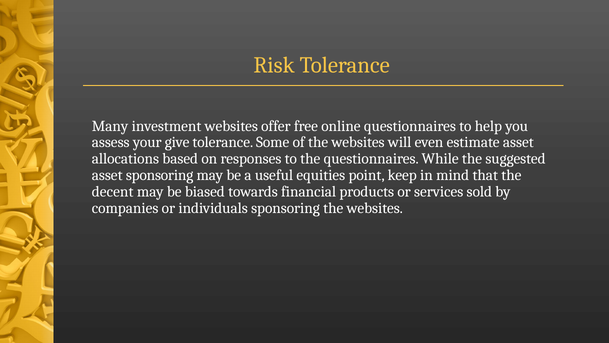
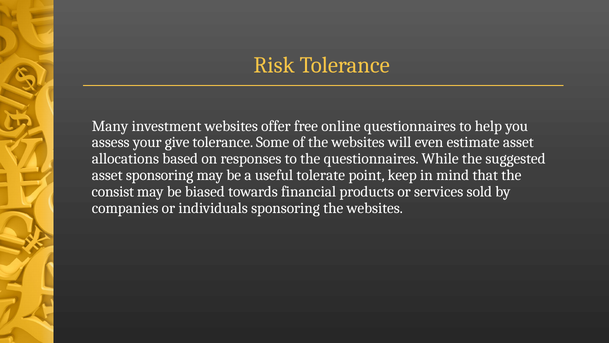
equities: equities -> tolerate (321, 175)
decent: decent -> consist (113, 192)
